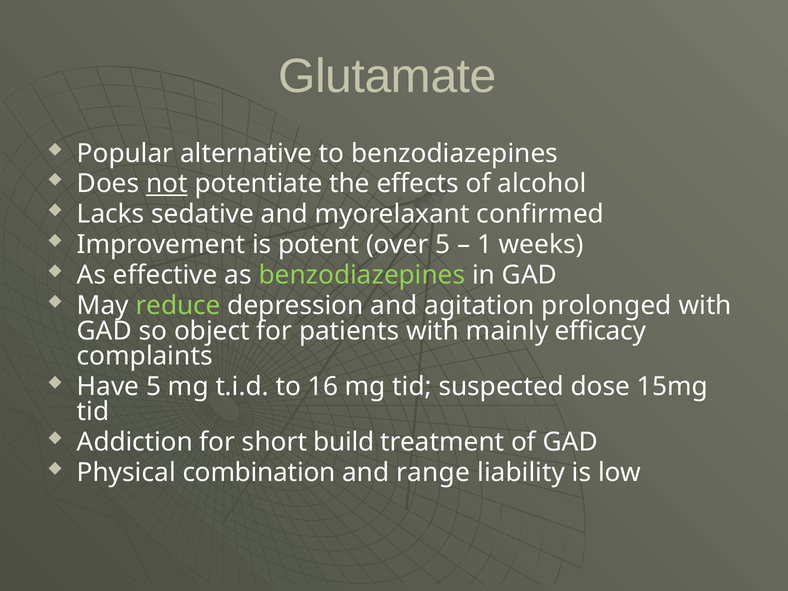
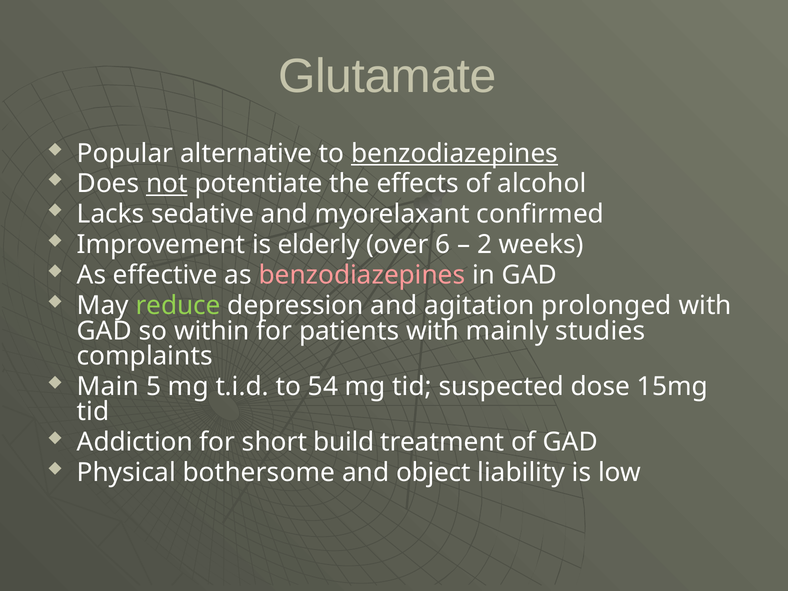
benzodiazepines underline: none -> present (455, 153)
potent: potent -> elderly (319, 245)
over 5: 5 -> 6 (443, 245)
1: 1 -> 2 (485, 245)
benzodiazepines colour: light green -> pink (362, 275)
object: object -> within (212, 331)
efficacy: efficacy -> studies (600, 331)
Have: Have -> Main (108, 387)
16: 16 -> 54 (323, 387)
combination: combination -> bothersome (259, 473)
range: range -> object (433, 473)
